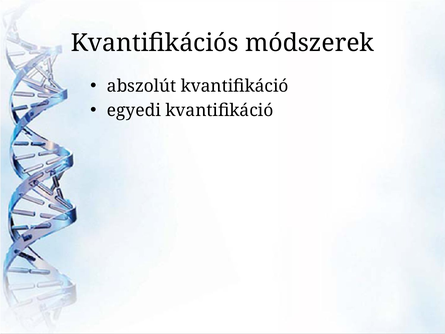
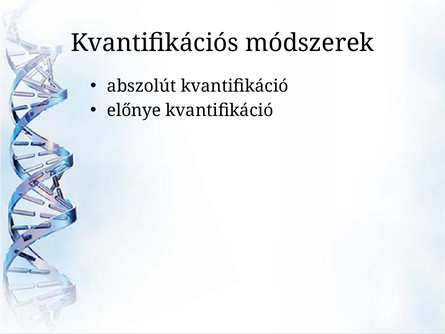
egyedi: egyedi -> előnye (134, 110)
